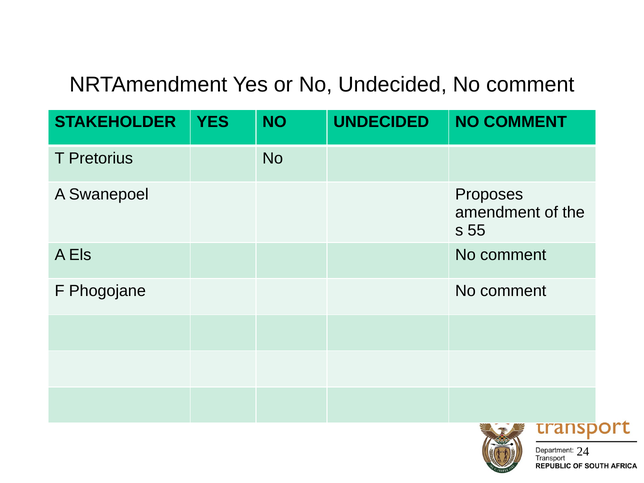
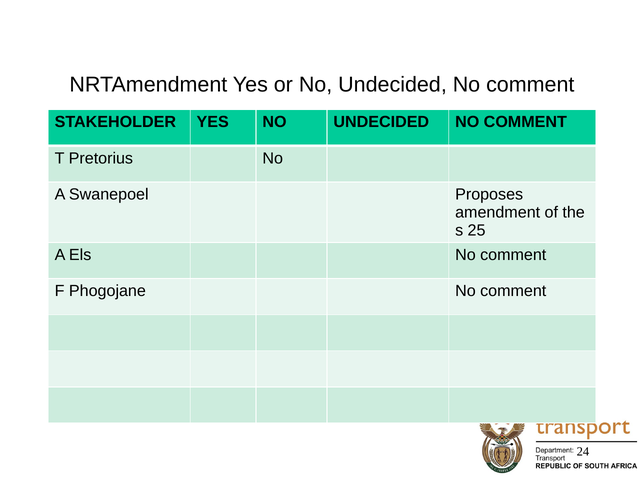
55: 55 -> 25 (477, 230)
